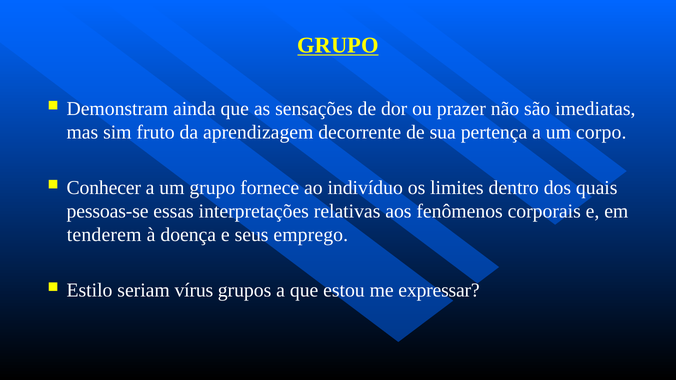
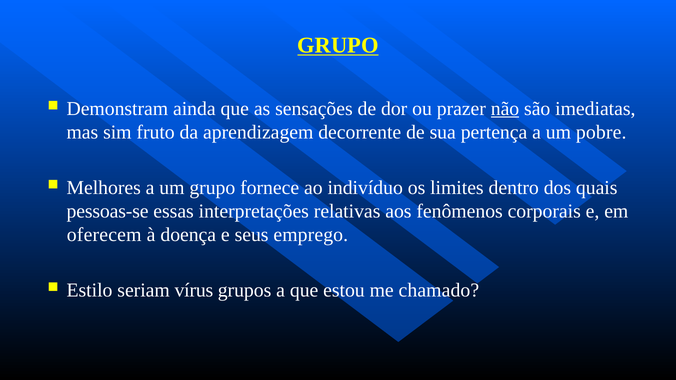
não underline: none -> present (505, 109)
corpo: corpo -> pobre (601, 132)
Conhecer: Conhecer -> Melhores (104, 188)
tenderem: tenderem -> oferecem (104, 235)
expressar: expressar -> chamado (439, 290)
